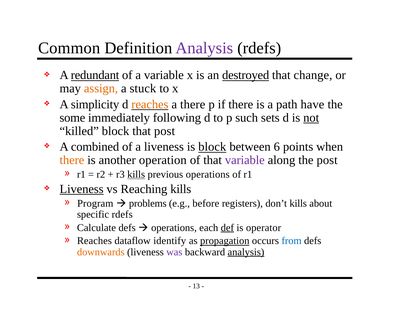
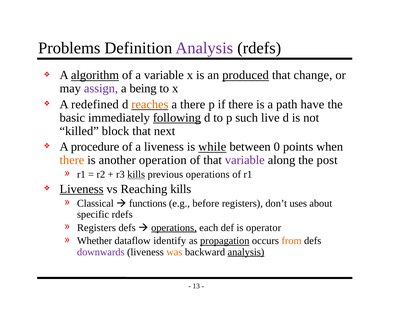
Common: Common -> Problems (69, 48)
redundant: redundant -> algorithm (95, 75)
destroyed: destroyed -> produced (246, 75)
assign colour: orange -> purple (101, 89)
stuck: stuck -> being (143, 89)
simplicity: simplicity -> redefined (95, 104)
some: some -> basic (72, 118)
following underline: none -> present (177, 118)
sets: sets -> live (270, 118)
not underline: present -> none (311, 118)
that post: post -> next (165, 131)
combined: combined -> procedure (95, 147)
is block: block -> while (212, 147)
6: 6 -> 0 (277, 147)
Program: Program -> Classical (95, 204)
problems: problems -> functions (148, 204)
don’t kills: kills -> uses (298, 204)
Calculate: Calculate -> Registers (96, 228)
operations underline: none -> present (174, 228)
def underline: present -> none (227, 228)
Reaches: Reaches -> Whether (95, 241)
from colour: blue -> orange (292, 241)
downwards colour: orange -> purple (101, 252)
was colour: purple -> orange (174, 252)
